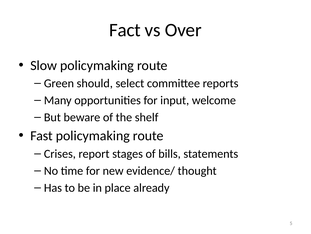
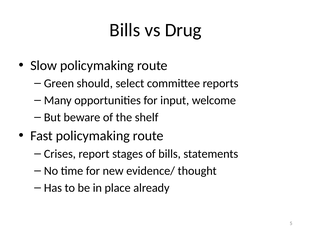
Fact: Fact -> Bills (125, 30)
Over: Over -> Drug (183, 30)
